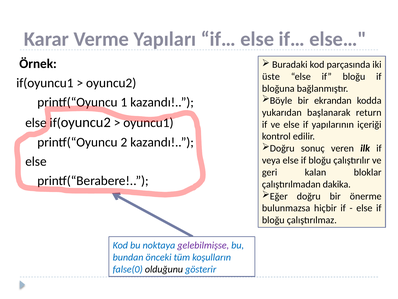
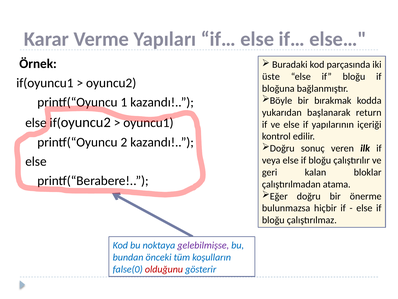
ekrandan: ekrandan -> bırakmak (333, 100)
dakika: dakika -> atama (337, 184)
olduğunu colour: black -> red (164, 269)
